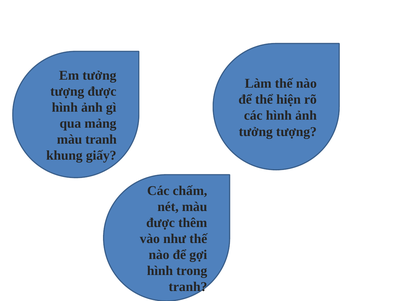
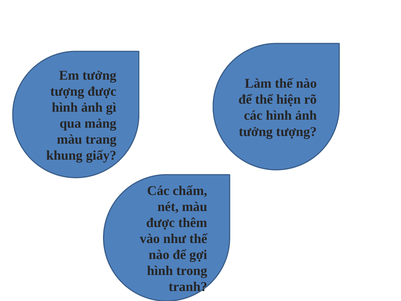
màu tranh: tranh -> trang (101, 139)
